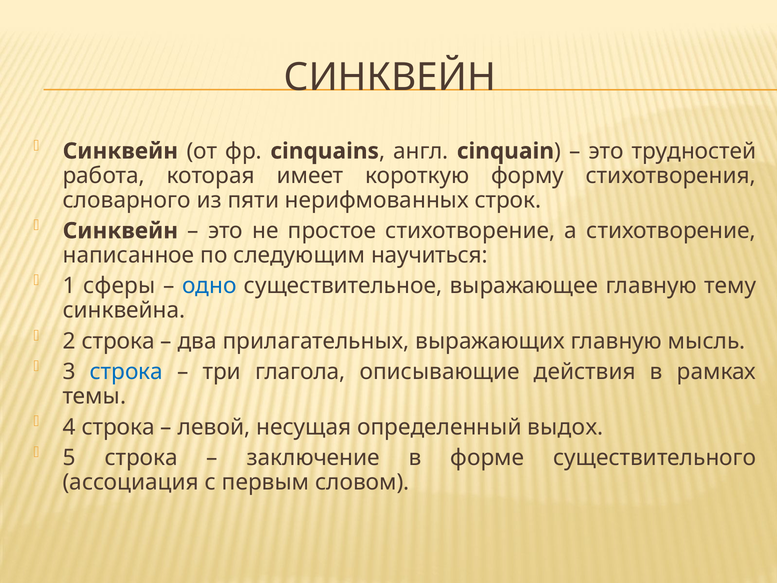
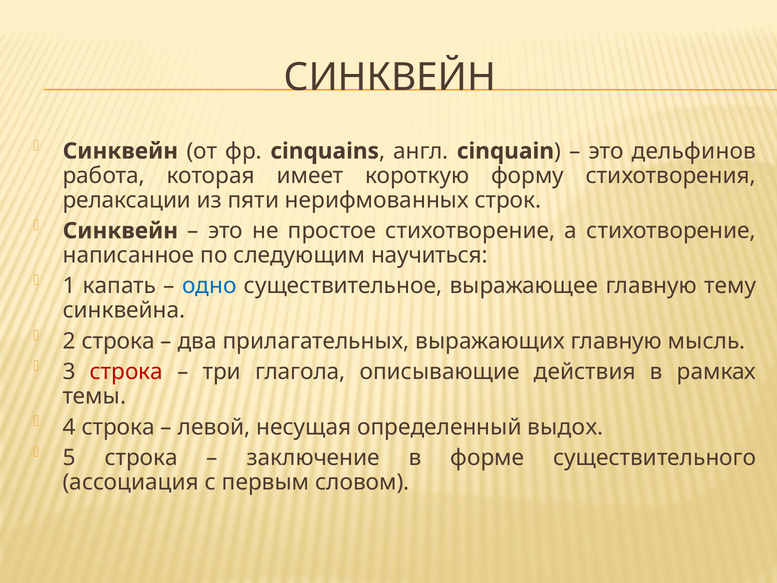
трудностей: трудностей -> дельфинов (694, 151)
словарного: словарного -> релаксации (127, 200)
сферы: сферы -> капать (120, 286)
строка colour: blue -> red (126, 372)
